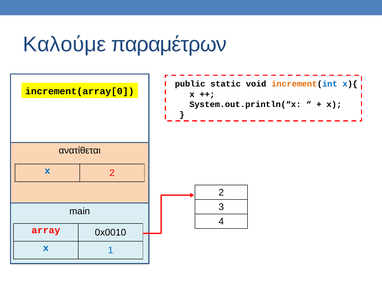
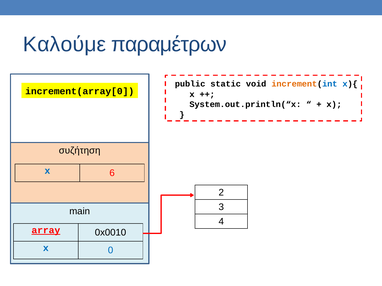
ανατίθεται: ανατίθεται -> συζήτηση (80, 151)
x 2: 2 -> 6 (112, 173)
array underline: none -> present (46, 231)
1: 1 -> 0 (111, 251)
